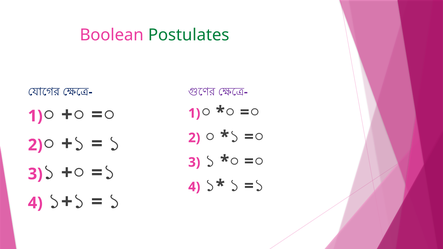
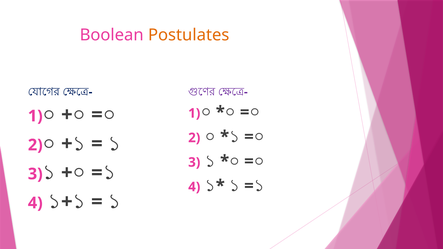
Postulates colour: green -> orange (189, 35)
